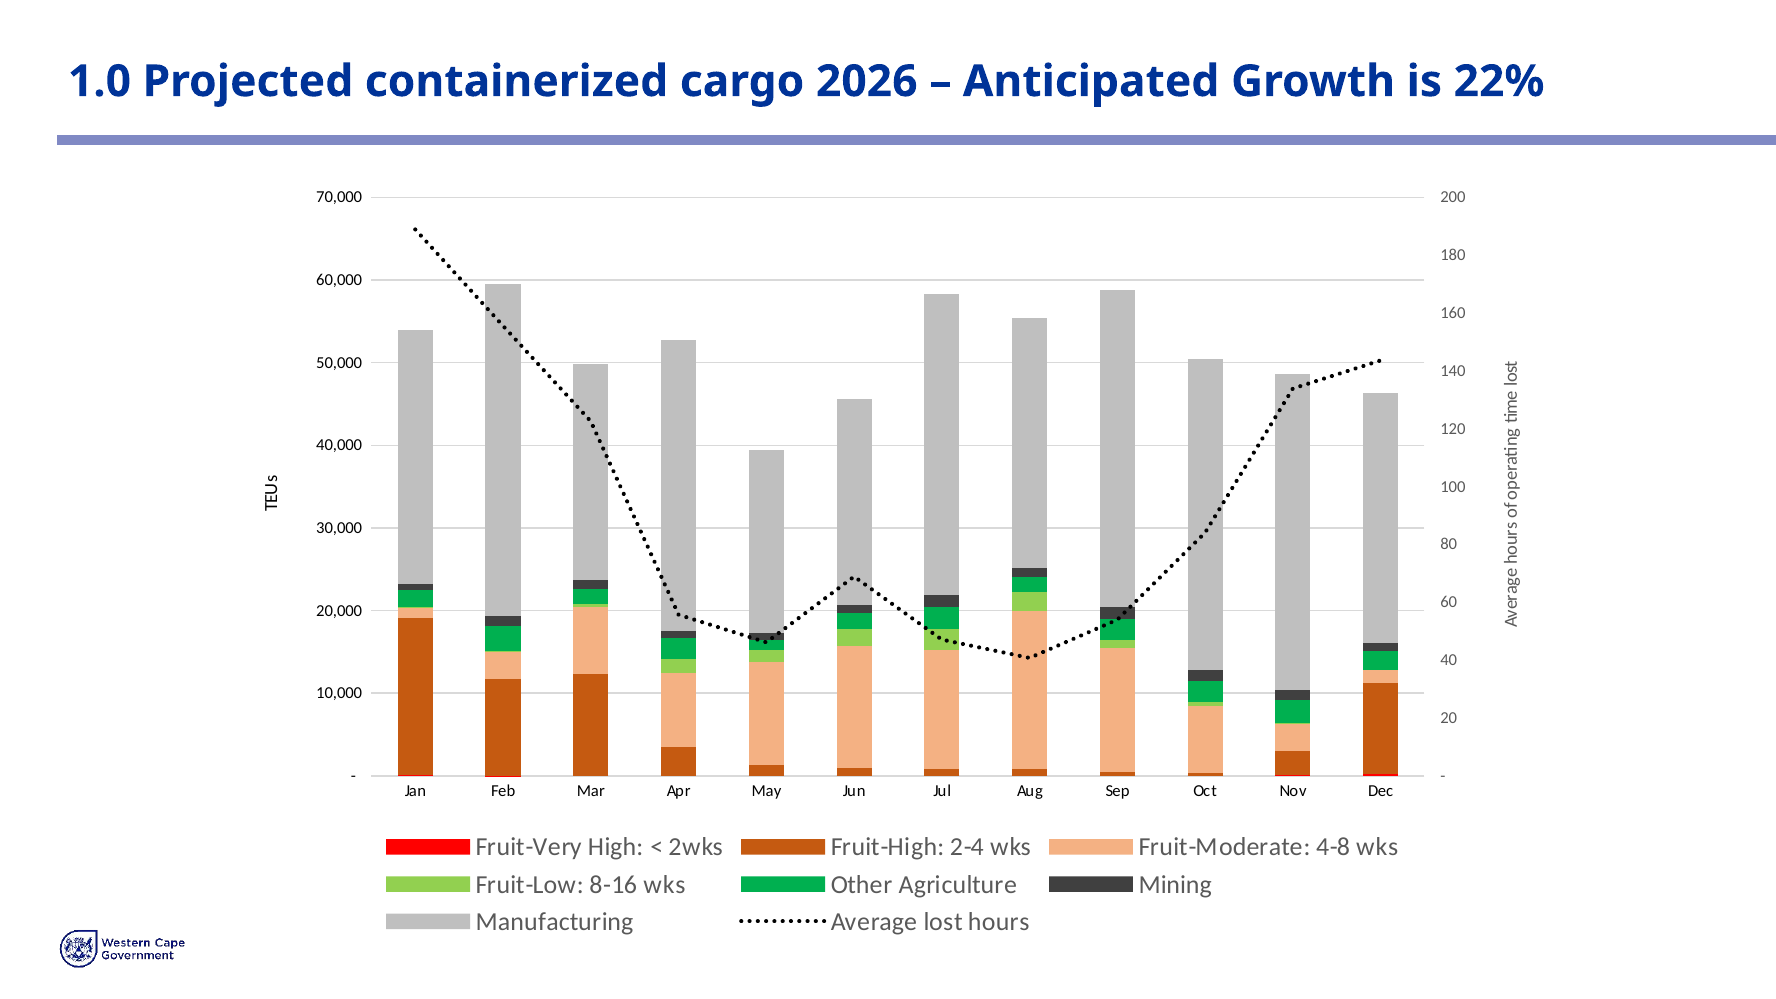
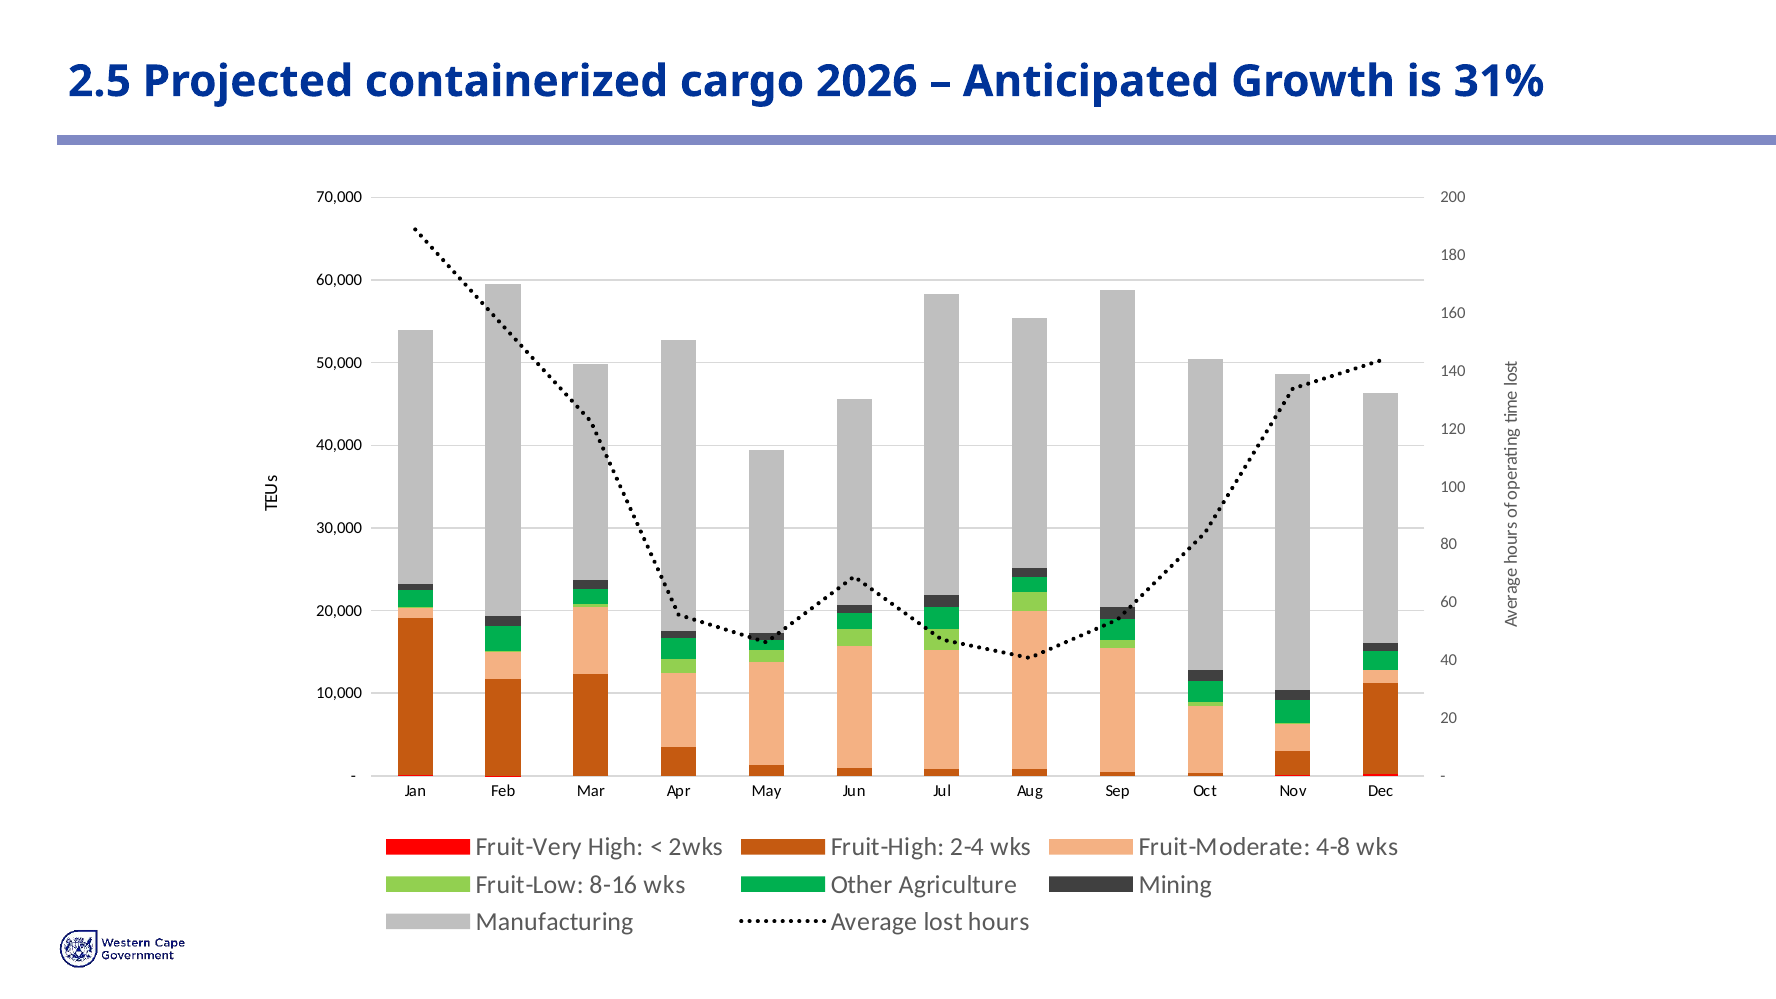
1.0: 1.0 -> 2.5 (99, 82)
22%: 22% -> 31% (1499, 82)
